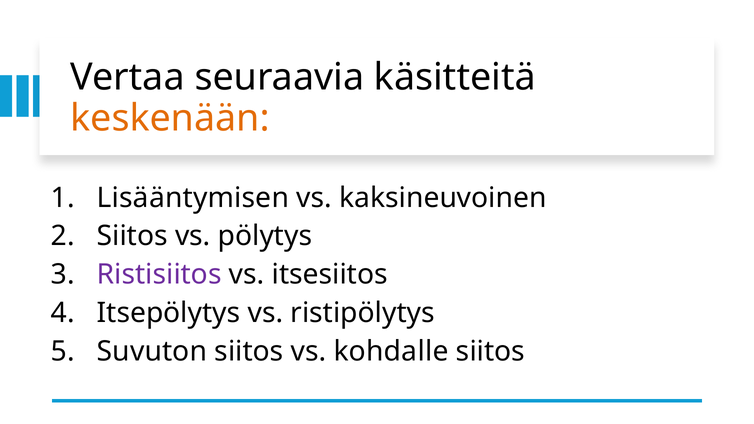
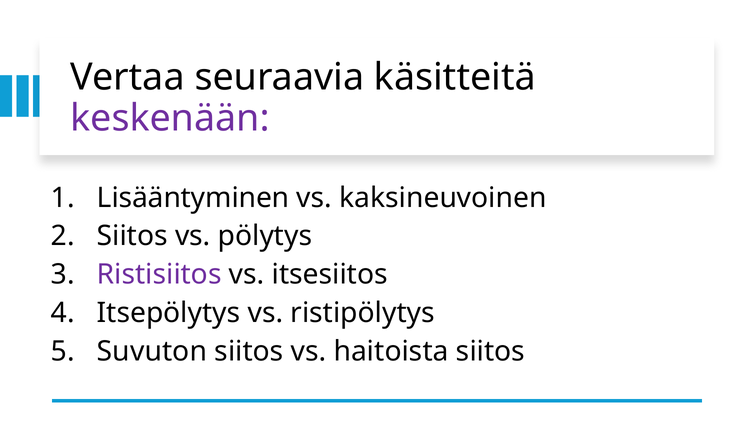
keskenään colour: orange -> purple (170, 118)
Lisääntymisen: Lisääntymisen -> Lisääntyminen (193, 198)
kohdalle: kohdalle -> haitoista (391, 351)
